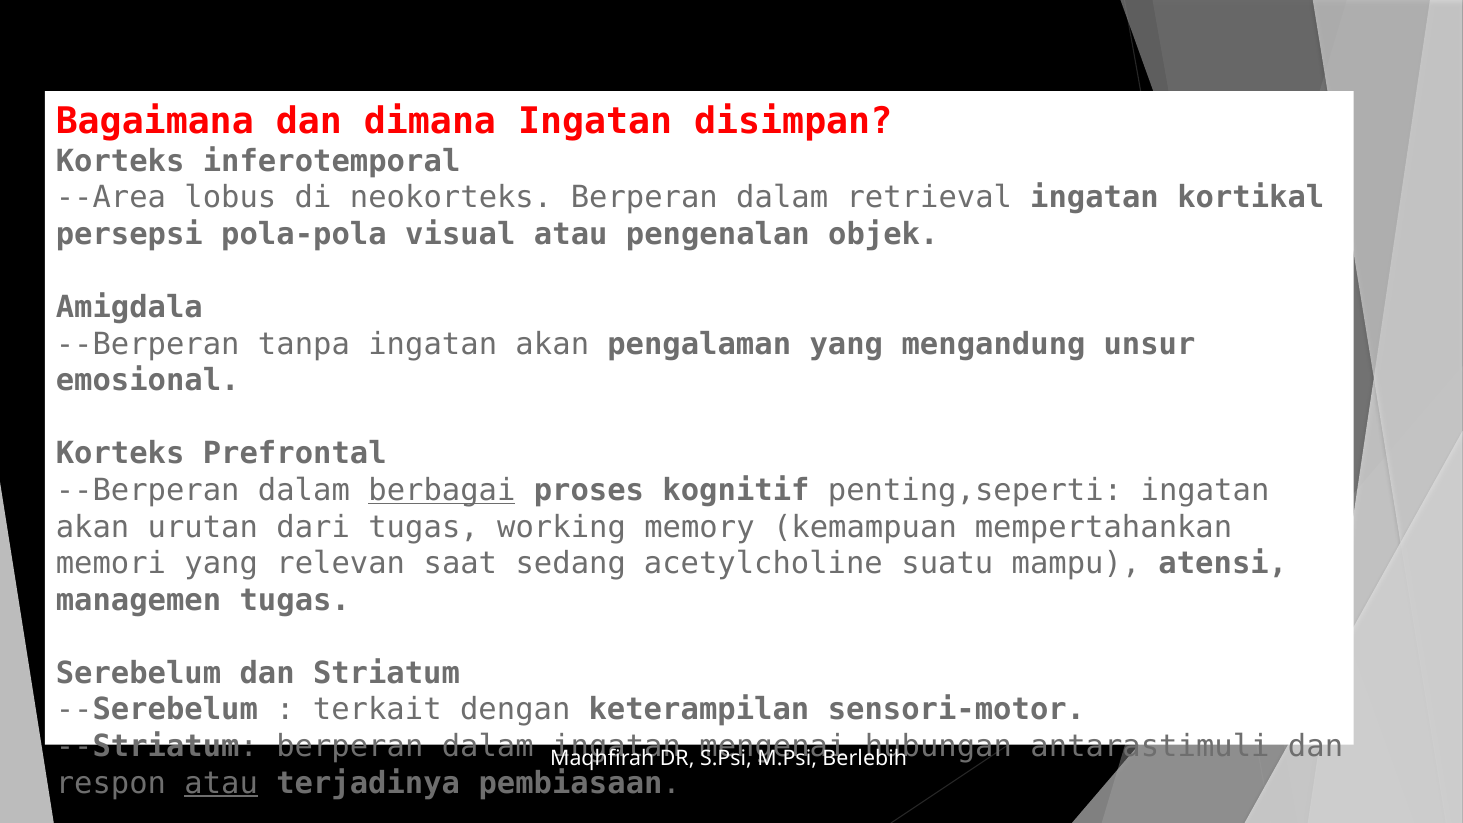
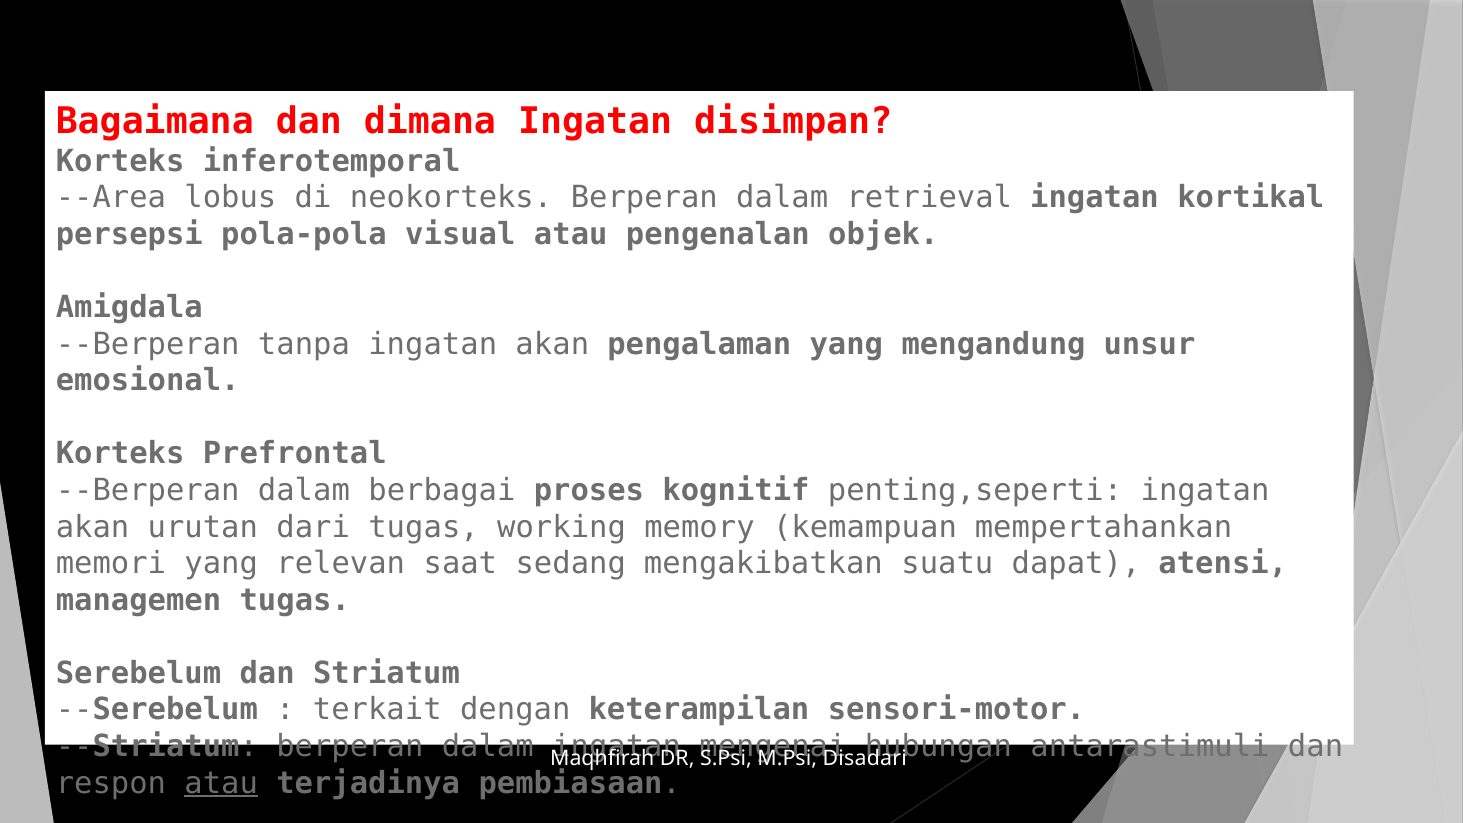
berbagai underline: present -> none (442, 490)
acetylcholine: acetylcholine -> mengakibatkan (763, 563)
mampu: mampu -> dapat (1076, 563)
Berlebih: Berlebih -> Disadari (865, 758)
